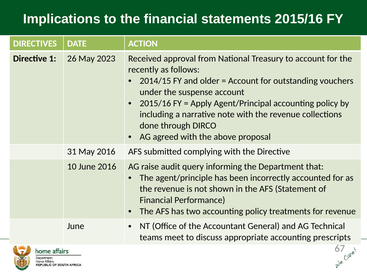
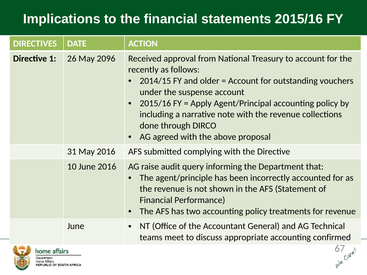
2023: 2023 -> 2096 (106, 59)
prescripts: prescripts -> confirmed (332, 238)
